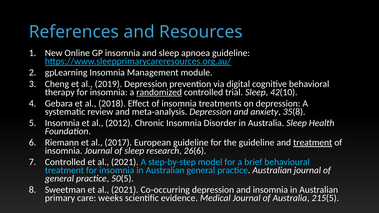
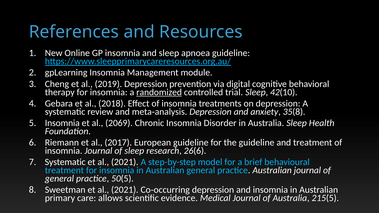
2012: 2012 -> 2069 (119, 123)
treatment underline: present -> none (313, 143)
Controlled: Controlled -> Systematic (65, 162)
weeks: weeks -> allows (111, 198)
